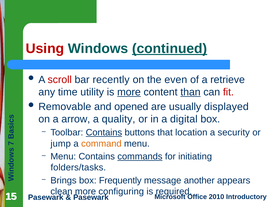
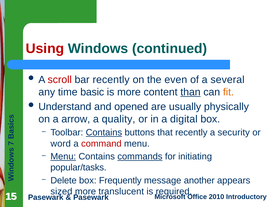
continued underline: present -> none (170, 49)
retrieve: retrieve -> several (228, 80)
utility: utility -> basic (92, 92)
more underline: present -> none (129, 92)
fit colour: red -> orange (228, 92)
Removable: Removable -> Understand (65, 107)
displayed: displayed -> physically (226, 107)
that location: location -> recently (191, 133)
jump: jump -> word (61, 144)
command colour: orange -> red (101, 144)
Menu underline: none -> present (63, 156)
folders/tasks: folders/tasks -> popular/tasks (78, 168)
Brings: Brings -> Delete (64, 180)
clean: clean -> sized (61, 191)
configuring: configuring -> translucent (121, 191)
